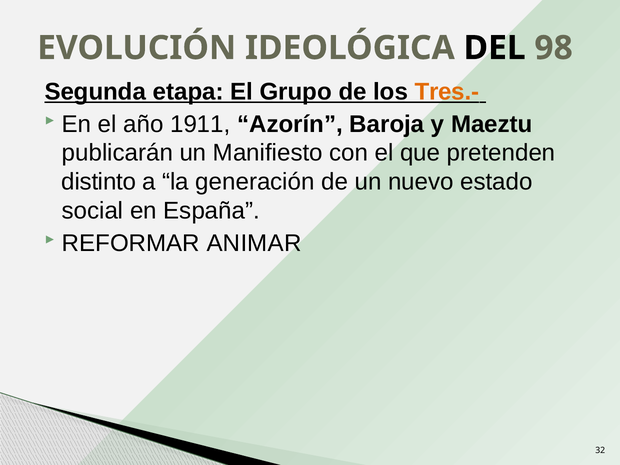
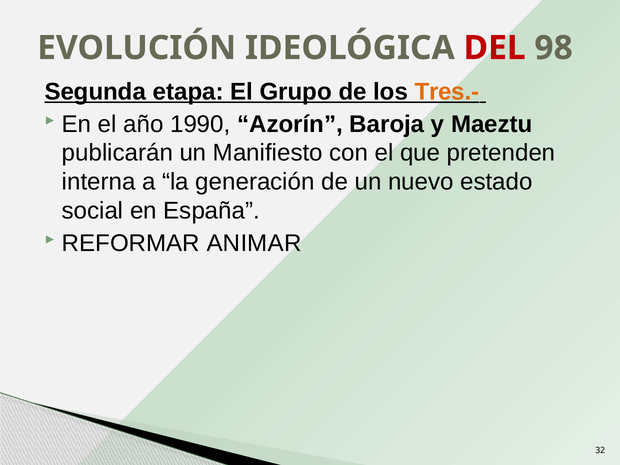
DEL colour: black -> red (495, 48)
1911: 1911 -> 1990 (200, 124)
distinto: distinto -> interna (99, 182)
